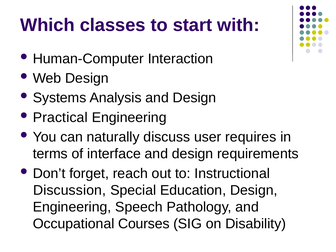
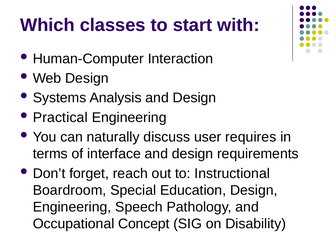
Discussion: Discussion -> Boardroom (70, 190)
Courses: Courses -> Concept (144, 224)
